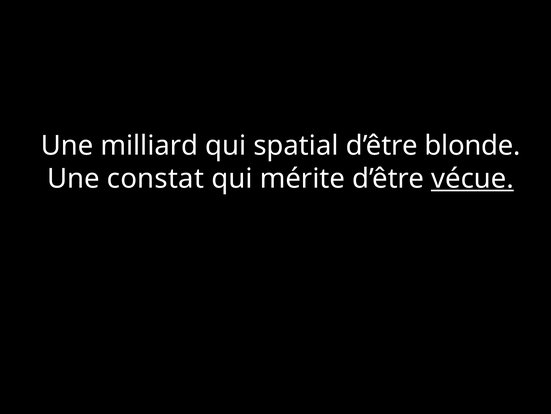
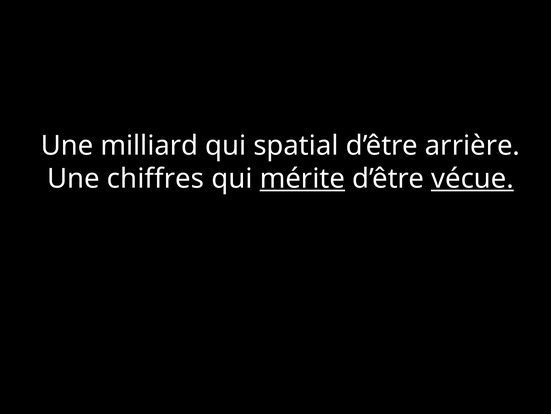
blonde: blonde -> arrière (472, 145)
constat: constat -> chiffres (156, 178)
mérite underline: none -> present (302, 178)
